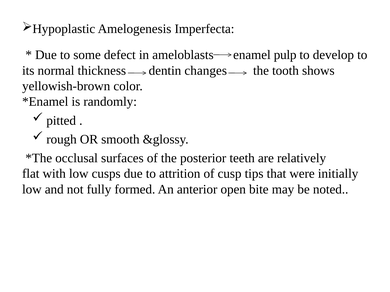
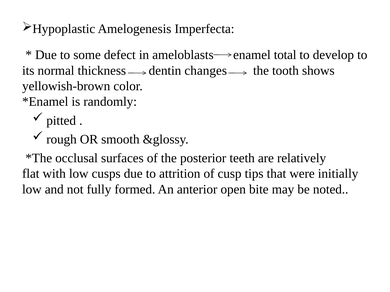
pulp: pulp -> total (285, 55)
